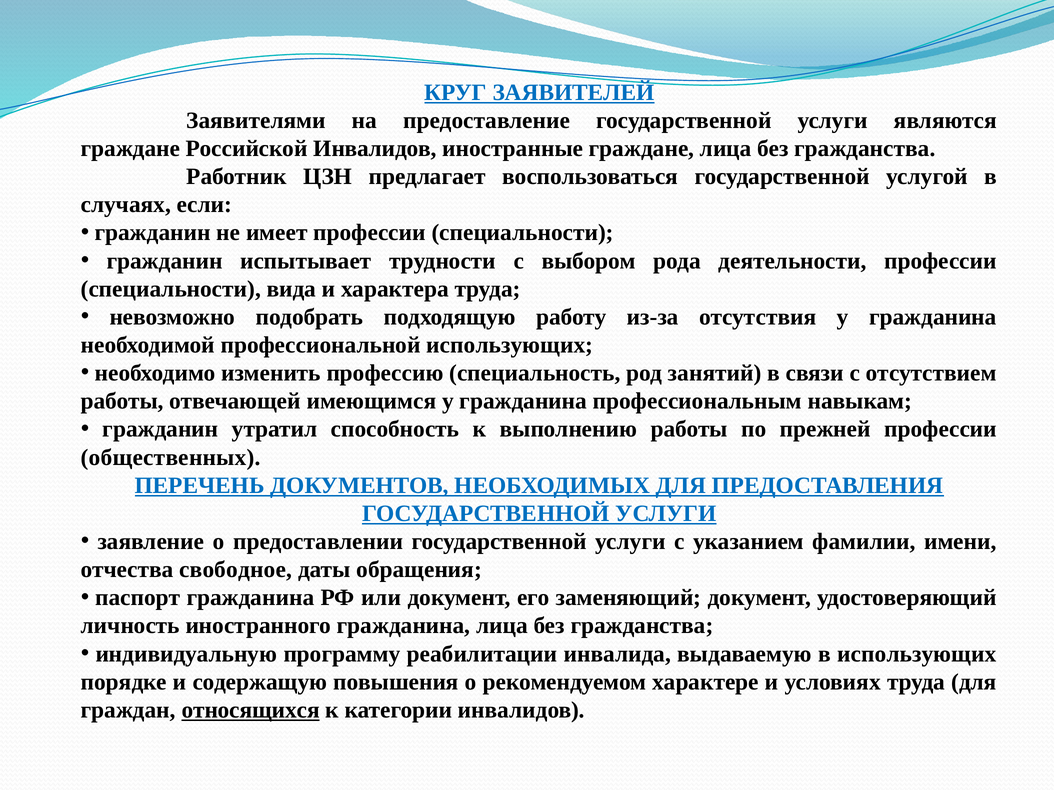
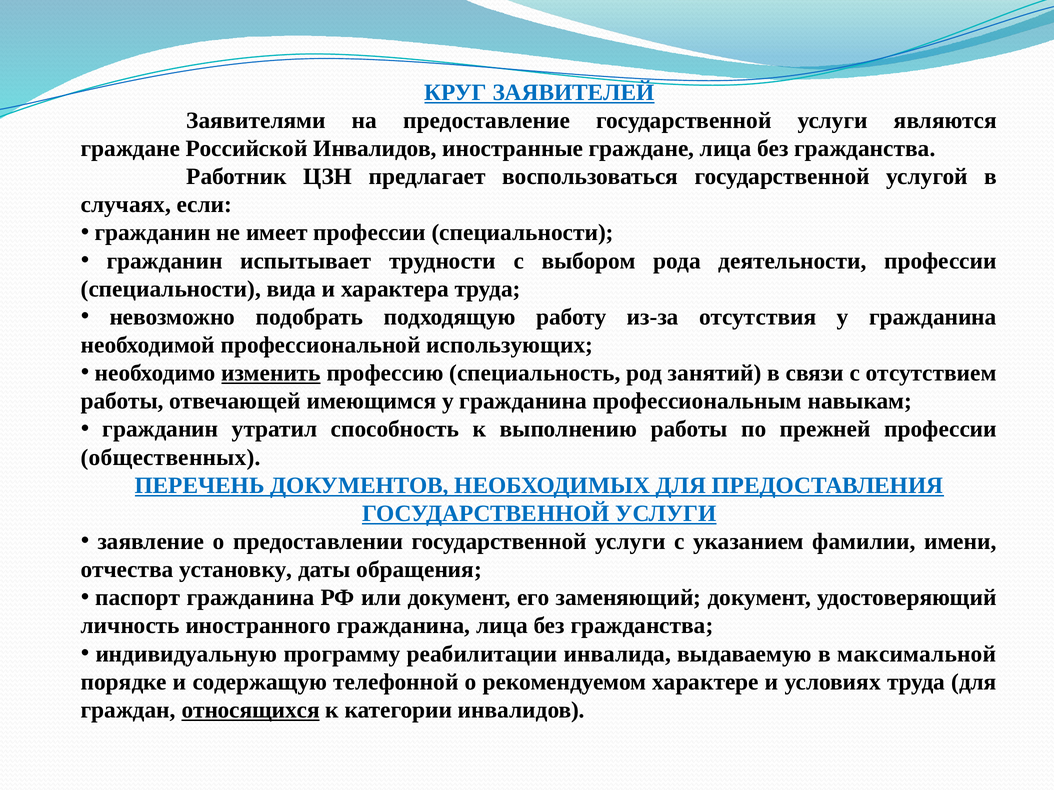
изменить underline: none -> present (271, 373)
свободное: свободное -> установку (236, 570)
в использующих: использующих -> максимальной (917, 654)
повышения: повышения -> телефонной (396, 682)
